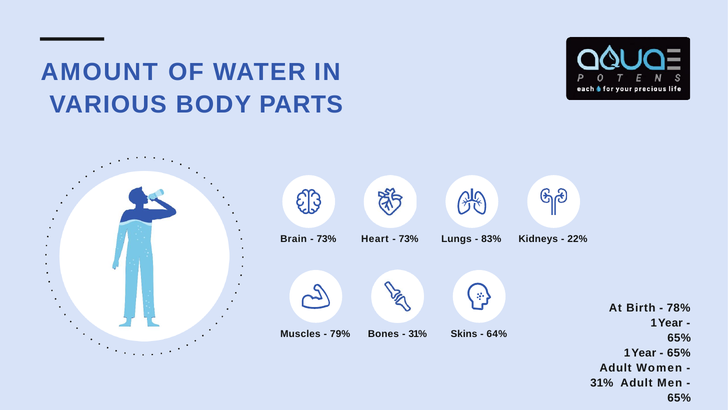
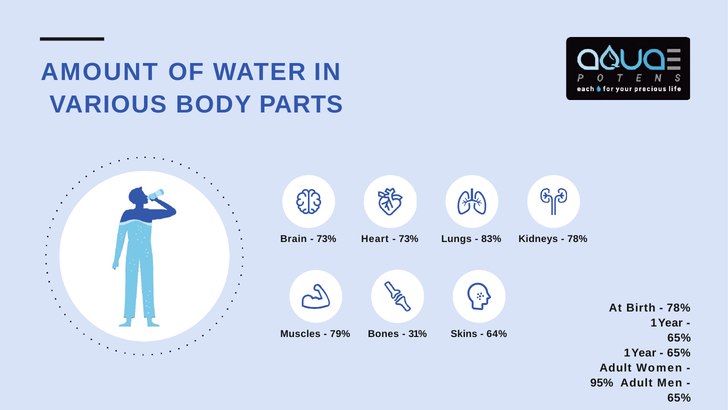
22%: 22% -> 78% (577, 239)
31%: 31% -> 95% (602, 383)
